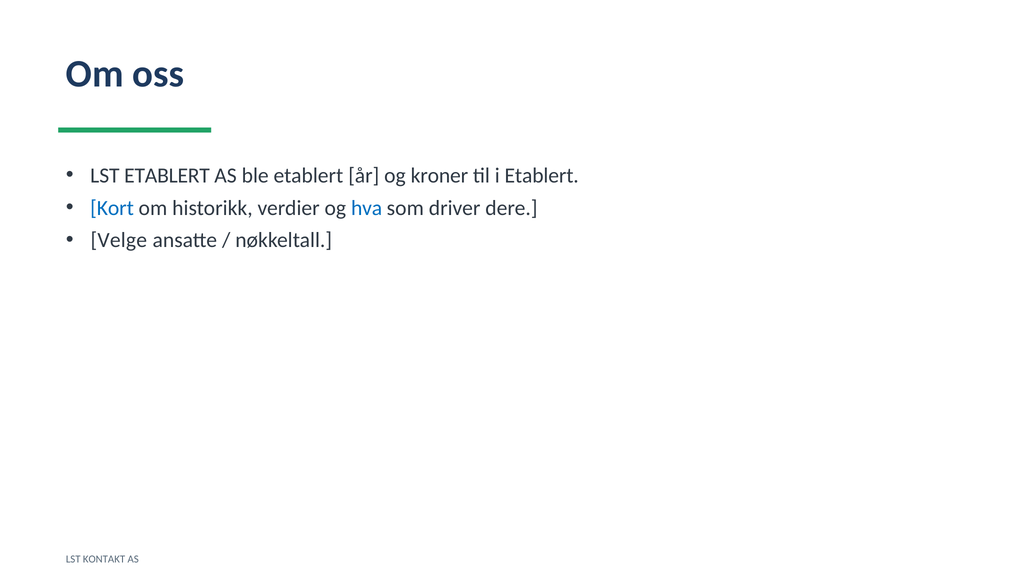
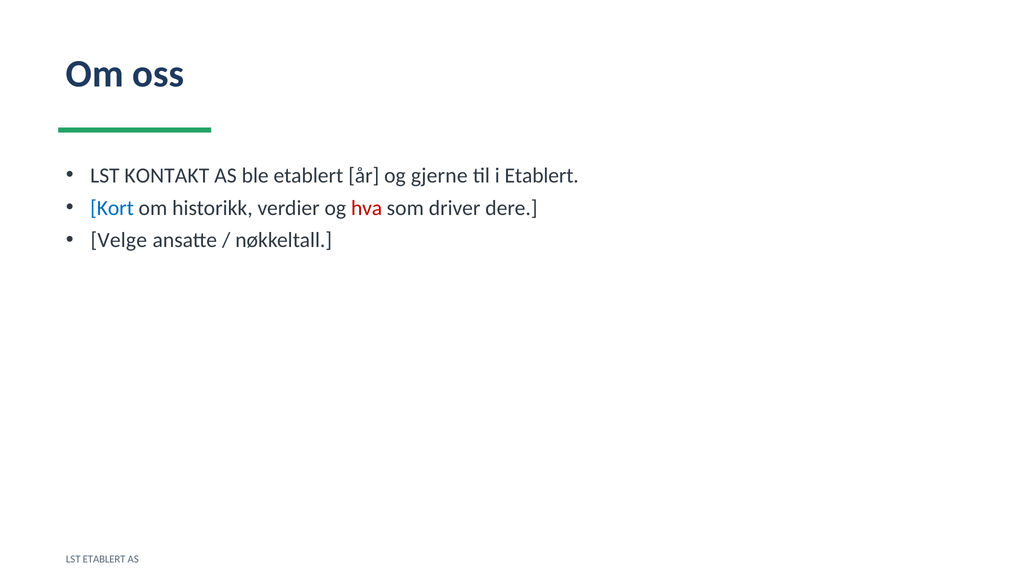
LST ETABLERT: ETABLERT -> KONTAKT (167, 175)
kroner: kroner -> gjerne (439, 175)
hva colour: blue -> red (367, 208)
LST KONTAKT: KONTAKT -> ETABLERT (104, 559)
